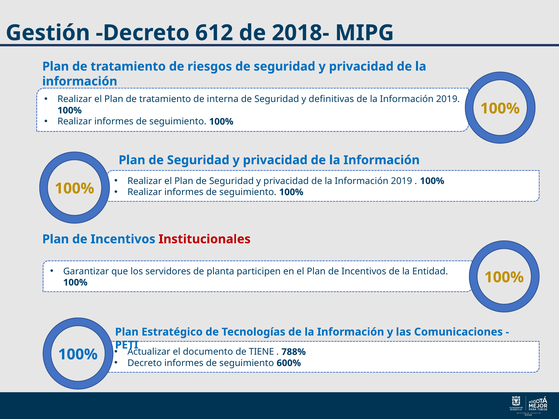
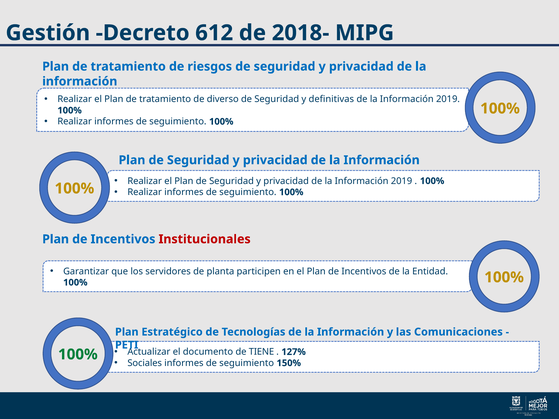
interna: interna -> diverso (223, 99)
788%: 788% -> 127% (294, 352)
100% colour: blue -> green (78, 355)
Decreto: Decreto -> Sociales (145, 363)
600%: 600% -> 150% (289, 363)
